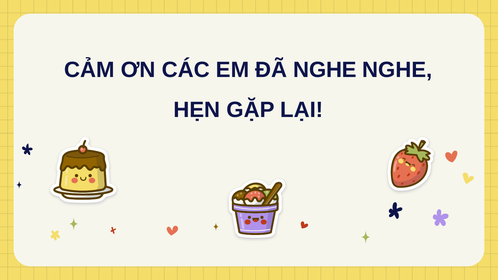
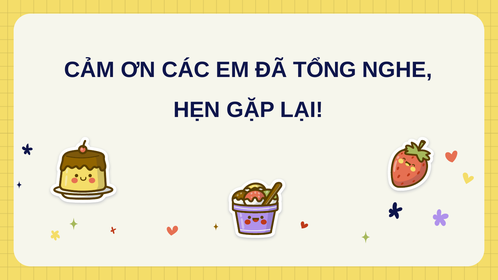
ĐÃ NGHE: NGHE -> TỔNG (325, 70)
